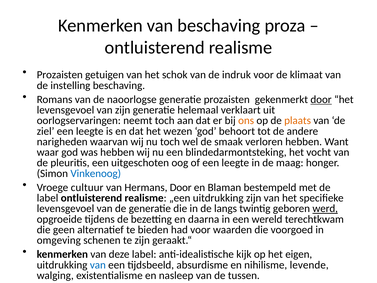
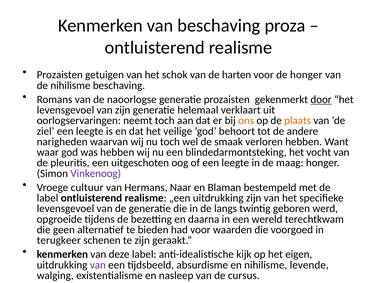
indruk: indruk -> harten (237, 75)
de klimaat: klimaat -> honger (306, 75)
de instelling: instelling -> nihilisme (70, 85)
wezen: wezen -> veilige (178, 131)
Vinkenoog colour: blue -> purple (96, 173)
Hermans Door: Door -> Naar (181, 187)
werd underline: present -> none (325, 208)
omgeving: omgeving -> terugkeer (59, 240)
van colour: blue -> purple (98, 265)
tussen: tussen -> cursus (244, 275)
